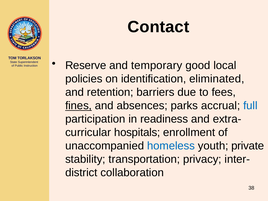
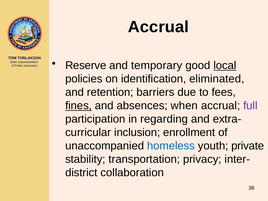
Contact: Contact -> Accrual (158, 27)
local underline: none -> present (225, 65)
parks: parks -> when (184, 106)
full colour: blue -> purple (250, 106)
readiness: readiness -> regarding (164, 119)
hospitals: hospitals -> inclusion (137, 132)
